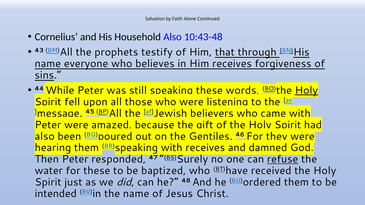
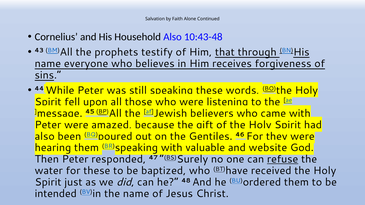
Holy underline: present -> none (306, 90)
with receives: receives -> valuable (205, 148)
damned: damned -> website (268, 148)
